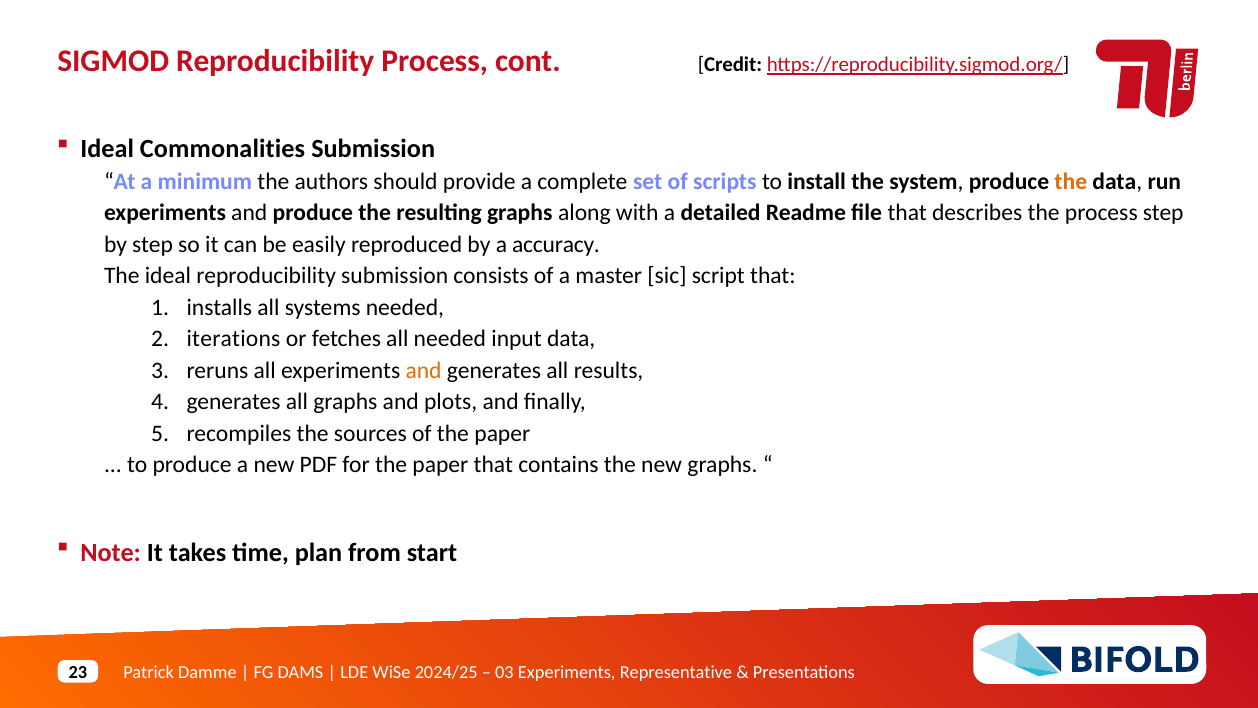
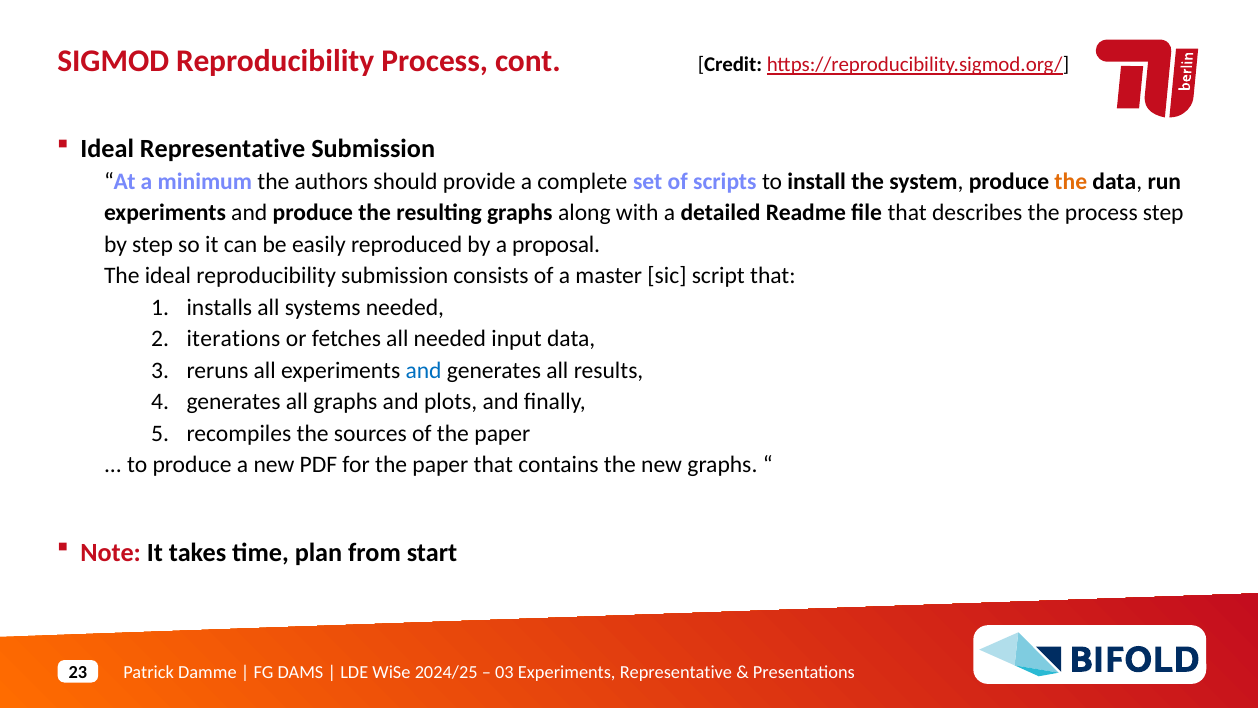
Ideal Commonalities: Commonalities -> Representative (223, 149)
accuracy: accuracy -> proposal (556, 244)
and colour: orange -> blue (424, 370)
